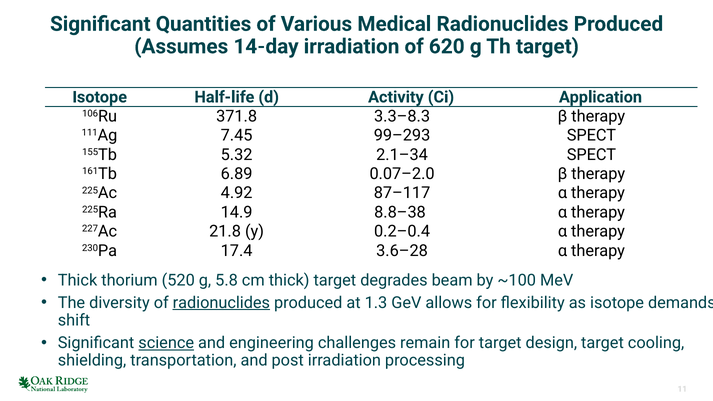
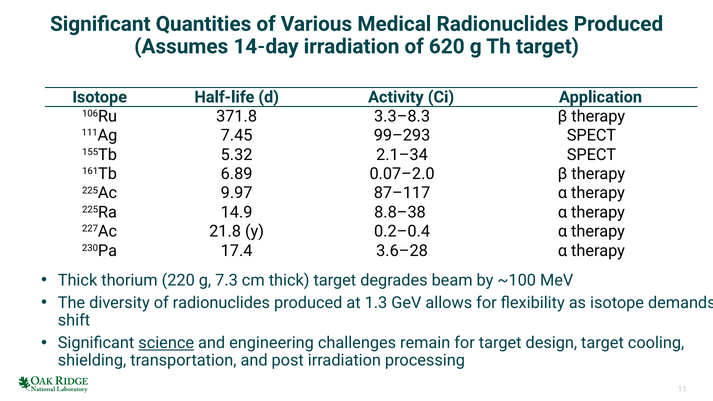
4.92: 4.92 -> 9.97 (237, 193)
520: 520 -> 220 (178, 280)
5.8: 5.8 -> 7.3 (227, 280)
radionuclides underline: present -> none (221, 303)
